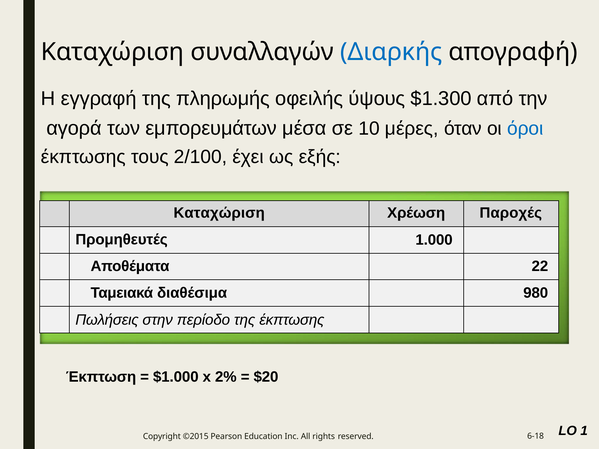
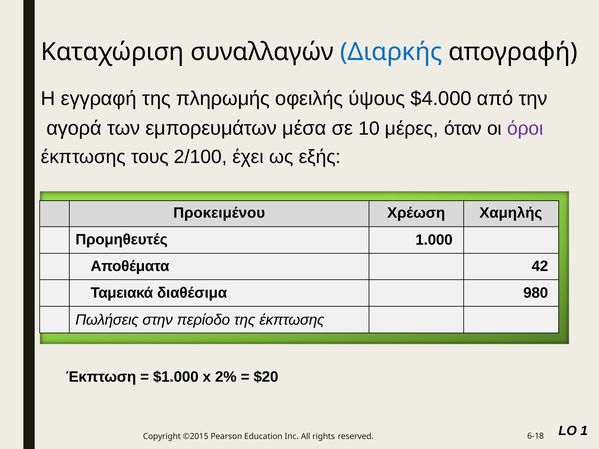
$1.300: $1.300 -> $4.000 (441, 98)
όροι colour: blue -> purple (525, 128)
Καταχώριση: Καταχώριση -> Προκειμένου (219, 213)
Παροχές: Παροχές -> Χαμηλής (511, 213)
22: 22 -> 42 (540, 266)
